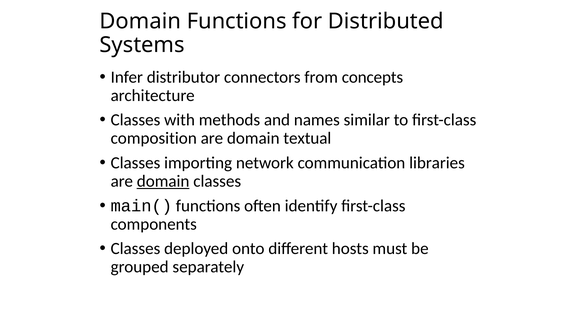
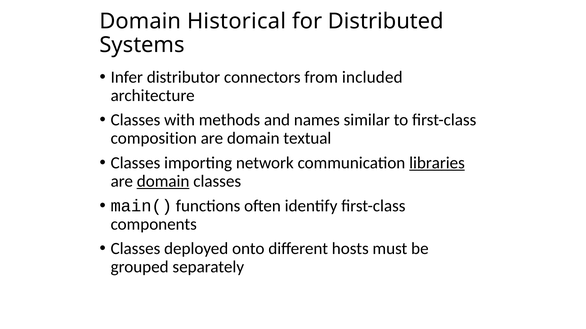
Domain Functions: Functions -> Historical (237, 21)
concepts: concepts -> included (372, 77)
libraries underline: none -> present (437, 163)
